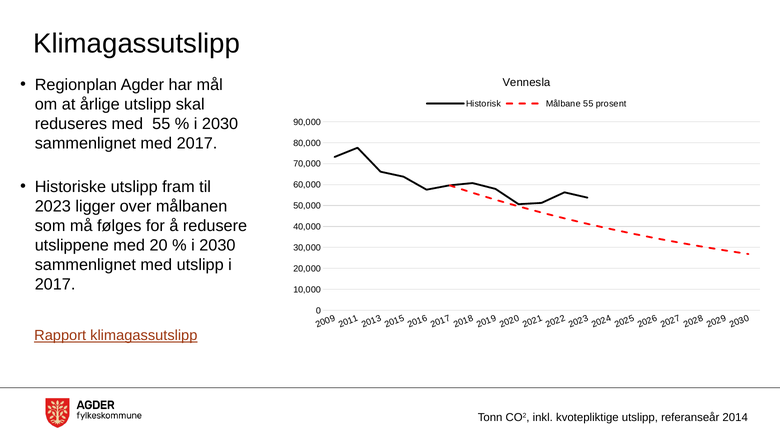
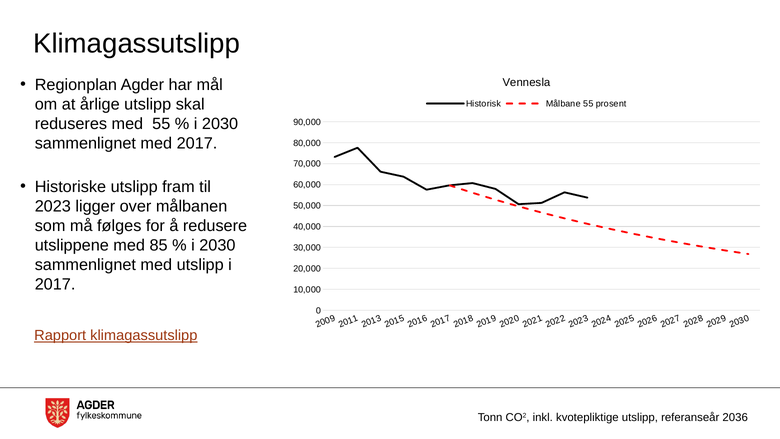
20: 20 -> 85 (159, 245)
2014: 2014 -> 2036 (735, 417)
